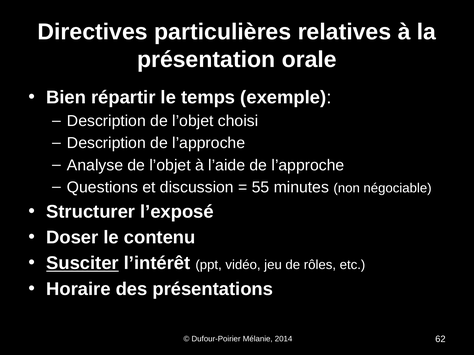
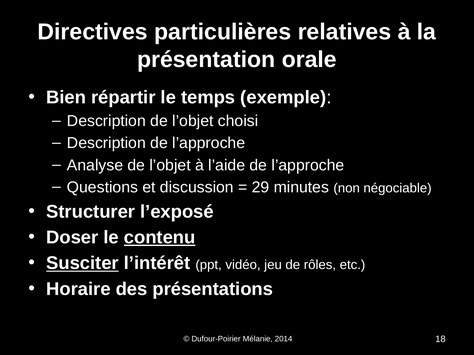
55: 55 -> 29 (261, 188)
contenu underline: none -> present (160, 238)
62: 62 -> 18 (440, 340)
